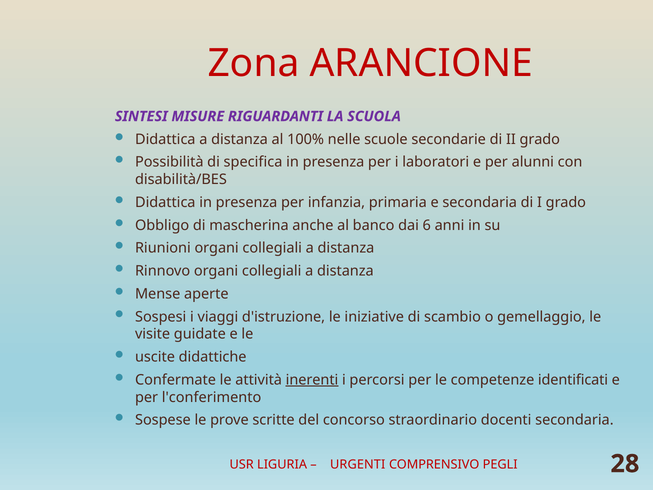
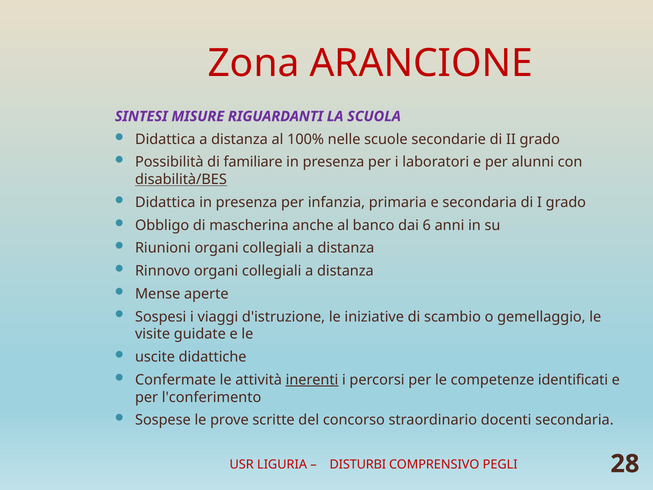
specifica: specifica -> familiare (253, 162)
disabilità/BES underline: none -> present (181, 179)
URGENTI: URGENTI -> DISTURBI (358, 464)
